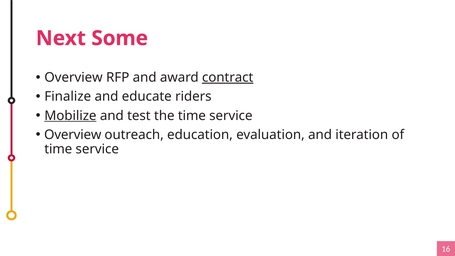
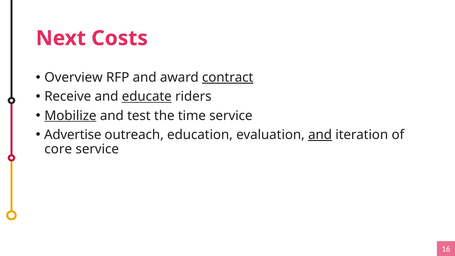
Some: Some -> Costs (120, 38)
Finalize: Finalize -> Receive (68, 97)
educate underline: none -> present (147, 97)
Overview: Overview -> Advertise (73, 135)
and underline: none -> present (320, 135)
time: time -> core (58, 149)
